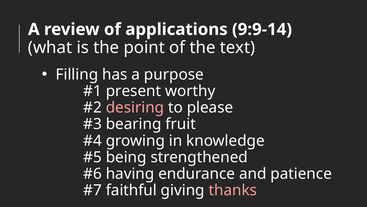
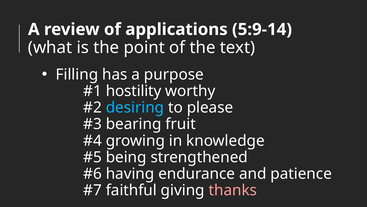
9:9-14: 9:9-14 -> 5:9-14 (262, 29)
present: present -> hostility (134, 91)
desiring colour: pink -> light blue (135, 107)
